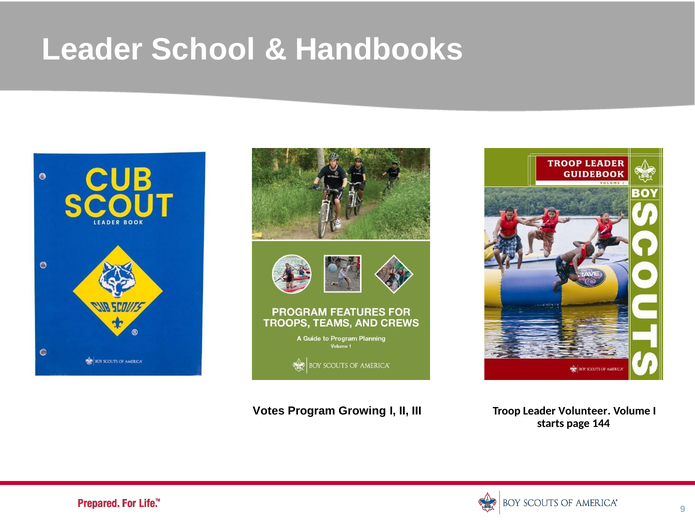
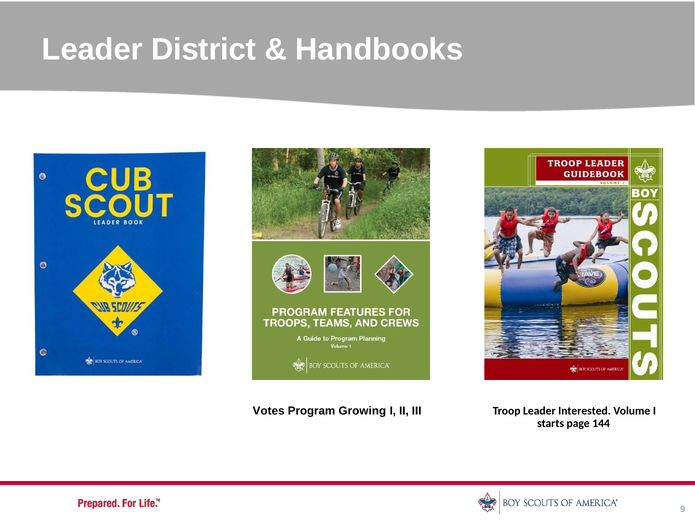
School: School -> District (204, 49)
Volunteer: Volunteer -> Interested (585, 411)
